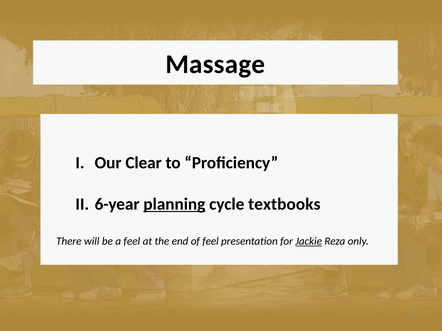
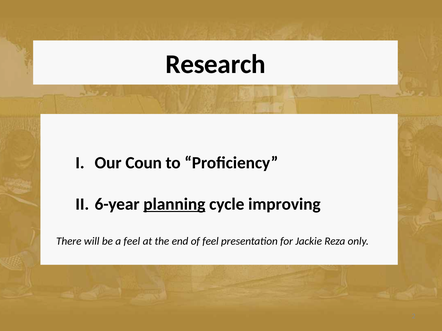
Massage: Massage -> Research (216, 65)
Clear: Clear -> Coun (144, 163)
textbooks: textbooks -> improving (284, 204)
Jackie underline: present -> none (309, 241)
